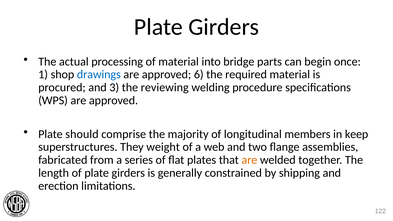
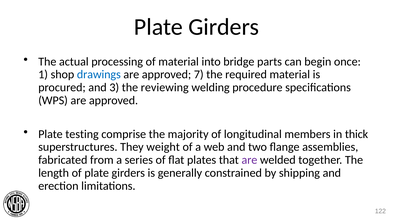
6: 6 -> 7 (199, 75)
should: should -> testing (82, 134)
keep: keep -> thick (357, 134)
are colour: orange -> purple (249, 160)
